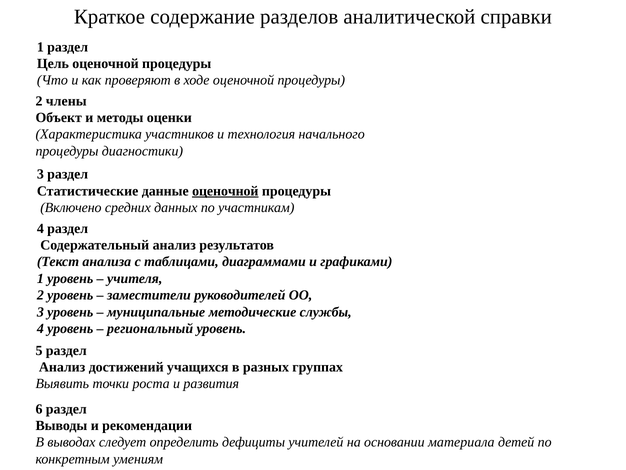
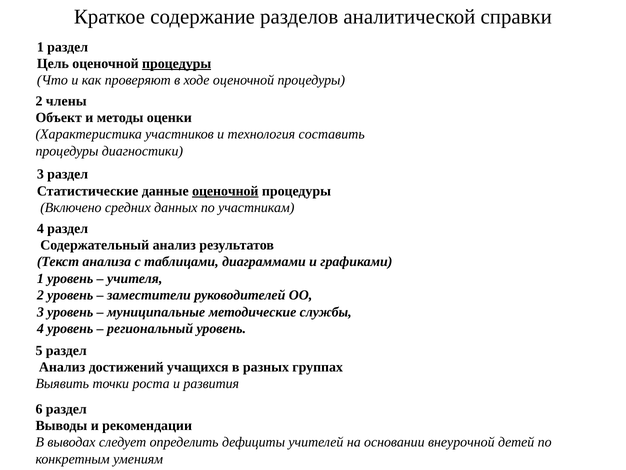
процедуры underline: none -> present (177, 64)
начального: начального -> составить (332, 134)
материала: материала -> внеурочной (461, 442)
